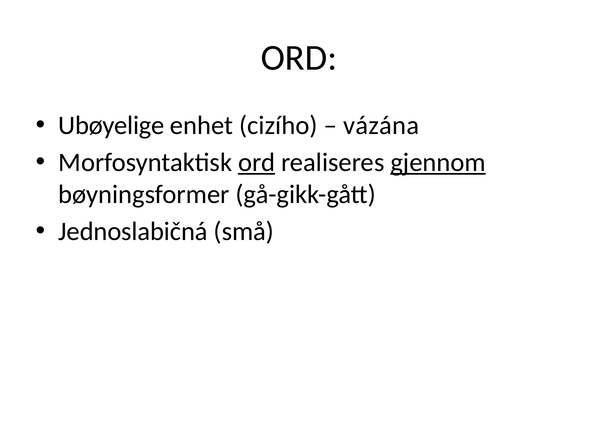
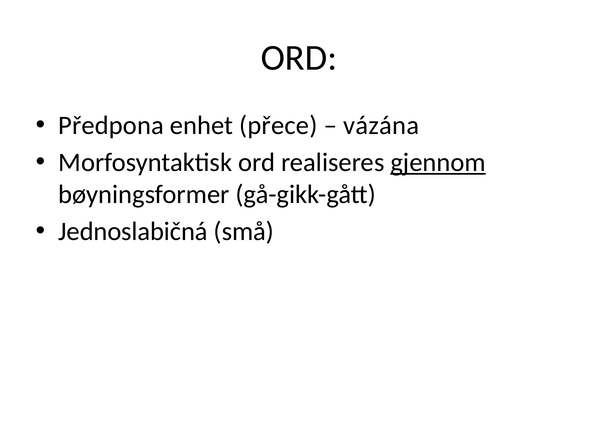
Ubøyelige: Ubøyelige -> Předpona (111, 125)
cizího: cizího -> přece (278, 125)
ord underline: present -> none (257, 163)
